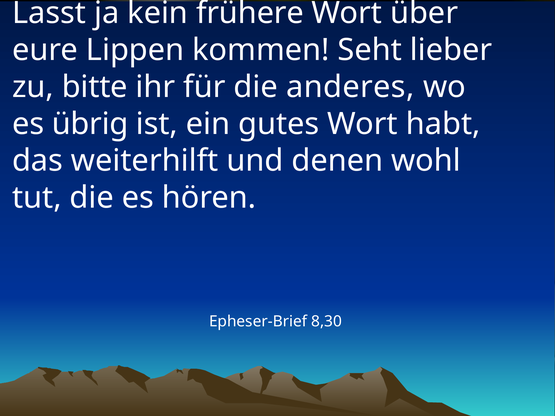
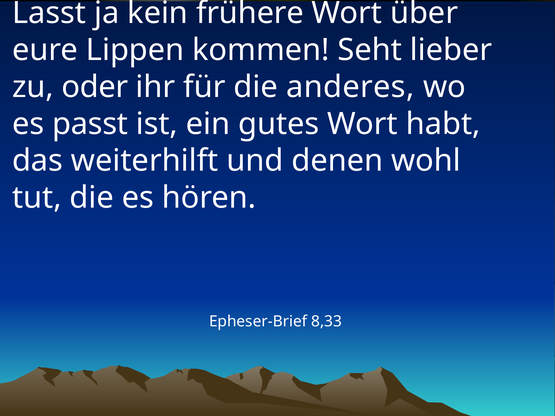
bitte: bitte -> oder (95, 87)
übrig: übrig -> passt (90, 124)
8,30: 8,30 -> 8,33 (327, 322)
